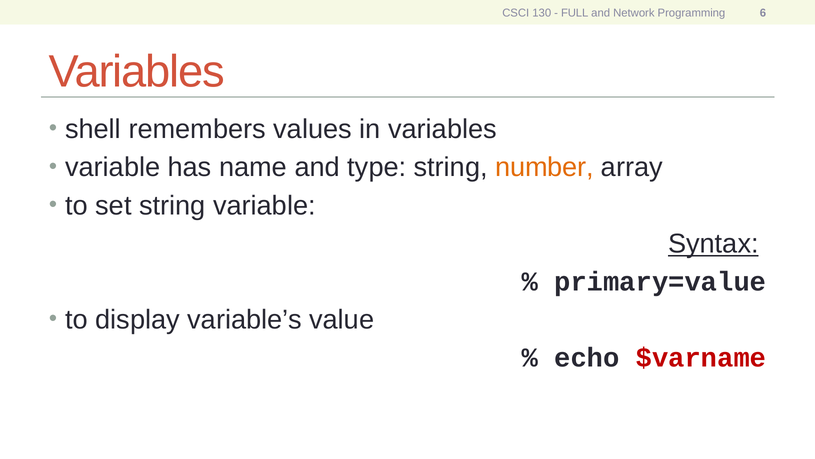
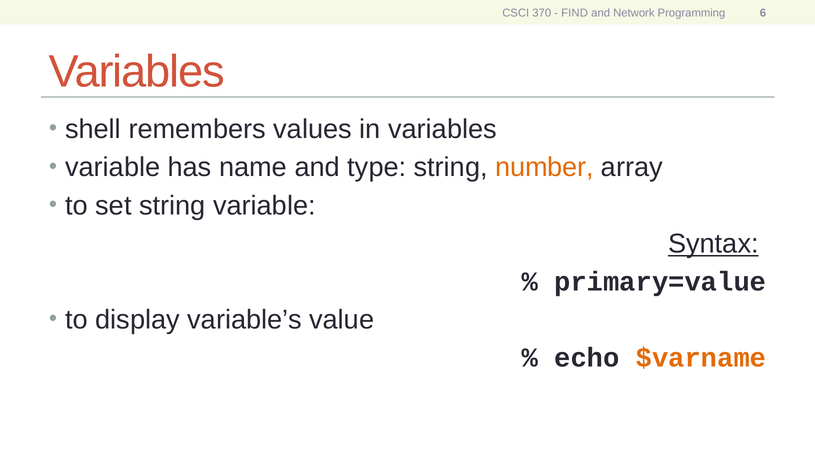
130: 130 -> 370 (542, 13)
FULL: FULL -> FIND (575, 13)
$varname colour: red -> orange (701, 357)
